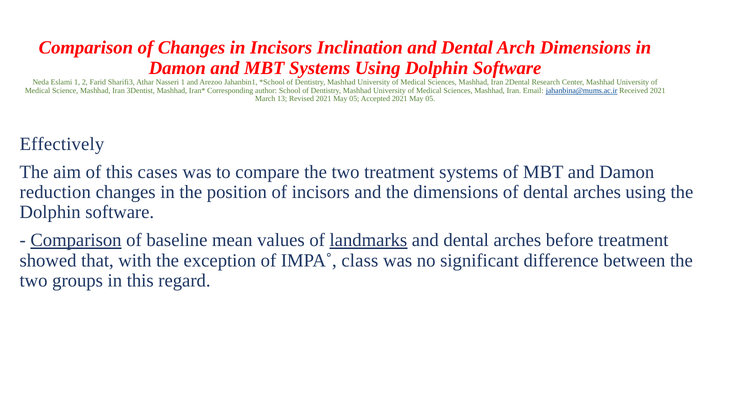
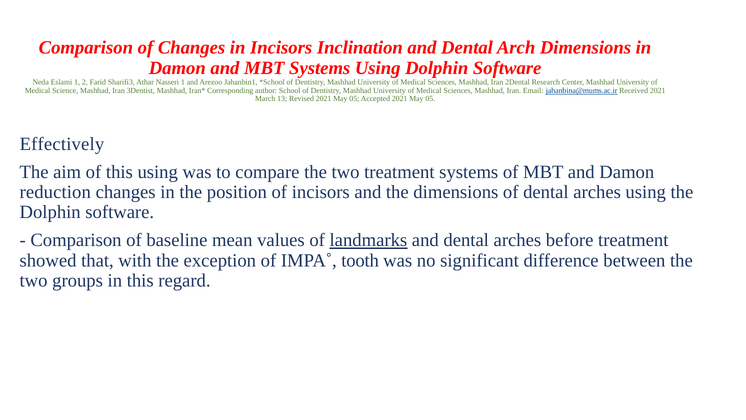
this cases: cases -> using (158, 172)
Comparison underline: present -> none (76, 240)
class: class -> tooth (360, 260)
